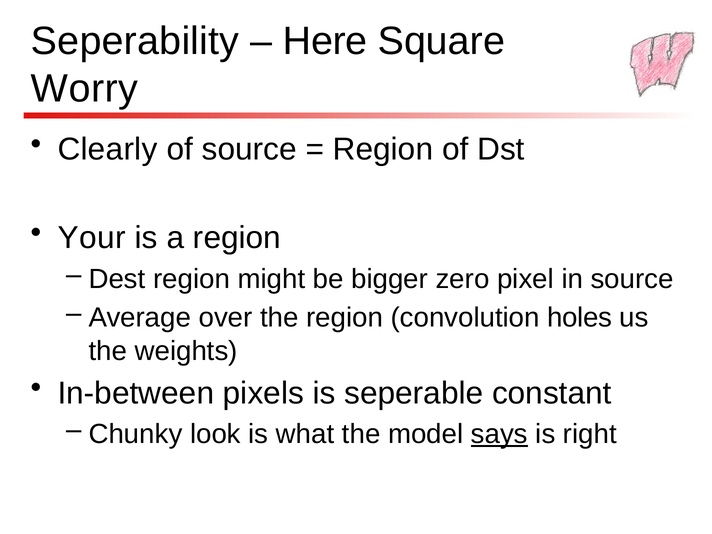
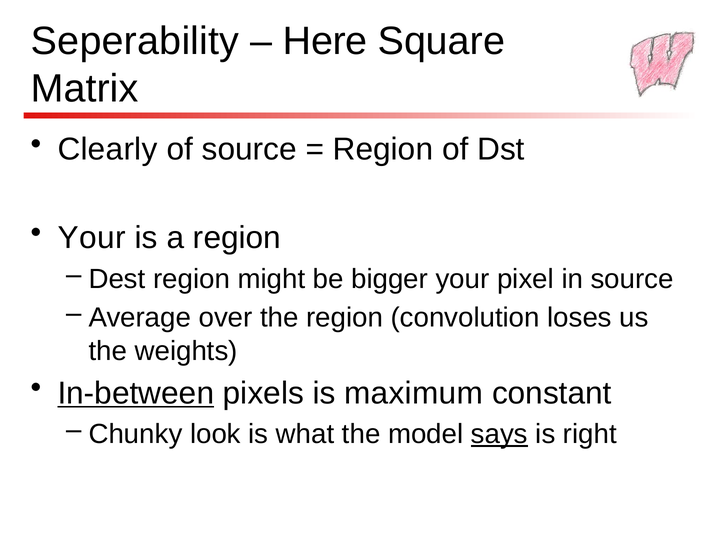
Worry: Worry -> Matrix (85, 89)
bigger zero: zero -> your (463, 279)
holes: holes -> loses (580, 318)
In-between underline: none -> present (136, 393)
seperable: seperable -> maximum (414, 393)
